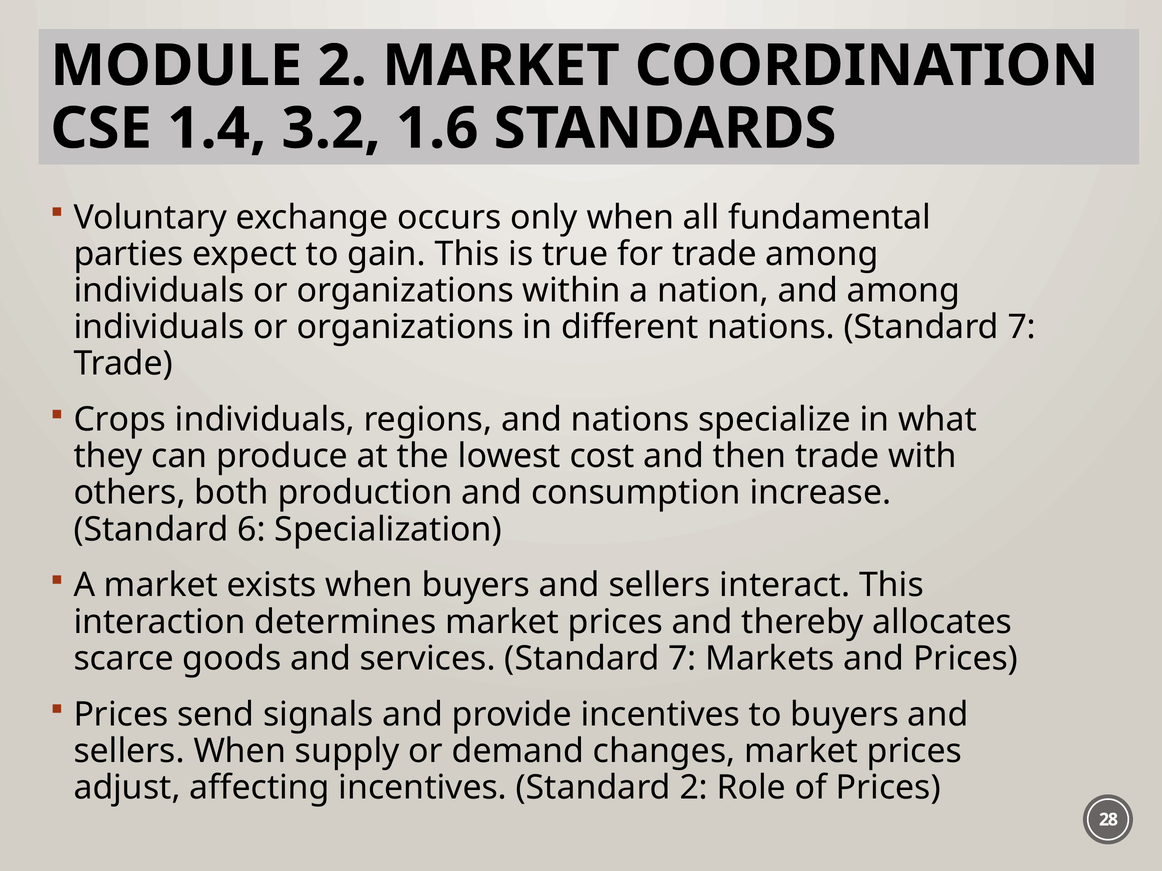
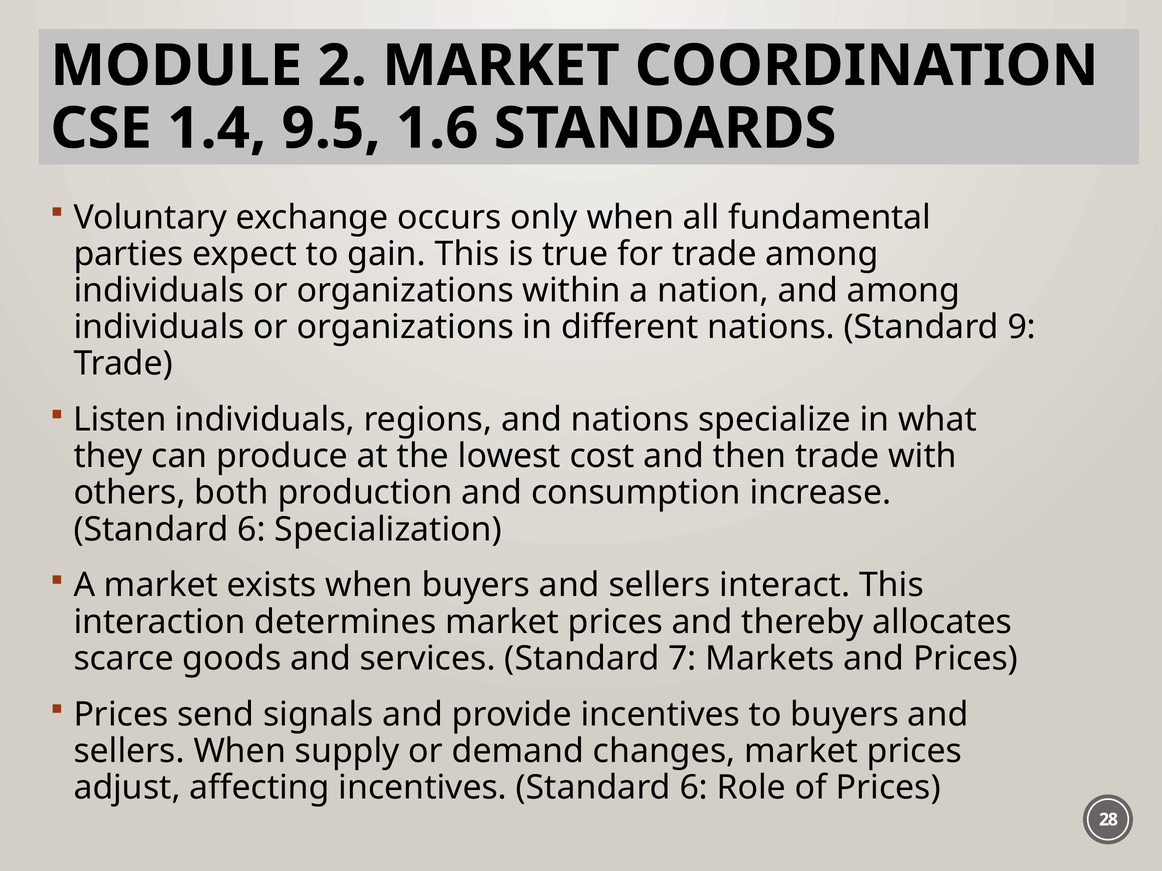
3.2: 3.2 -> 9.5 (331, 129)
nations Standard 7: 7 -> 9 (1022, 327)
Crops: Crops -> Listen (120, 420)
incentives Standard 2: 2 -> 6 (694, 788)
